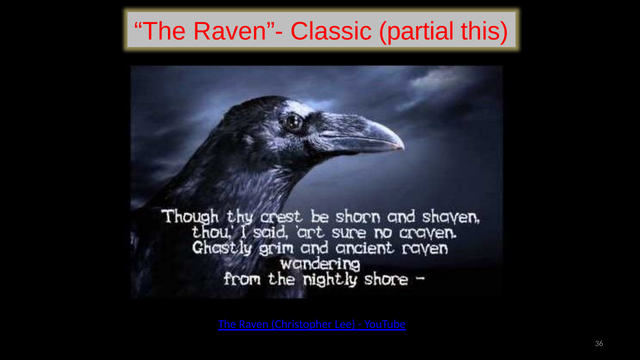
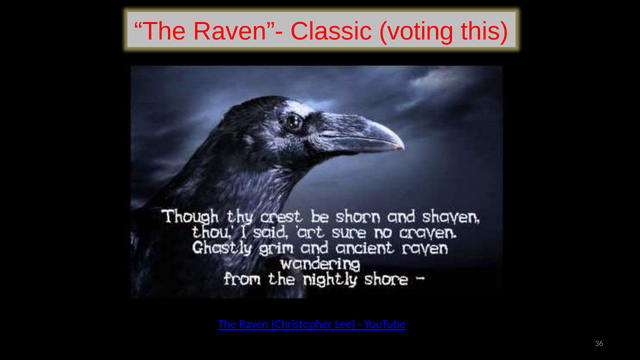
partial: partial -> voting (416, 31)
